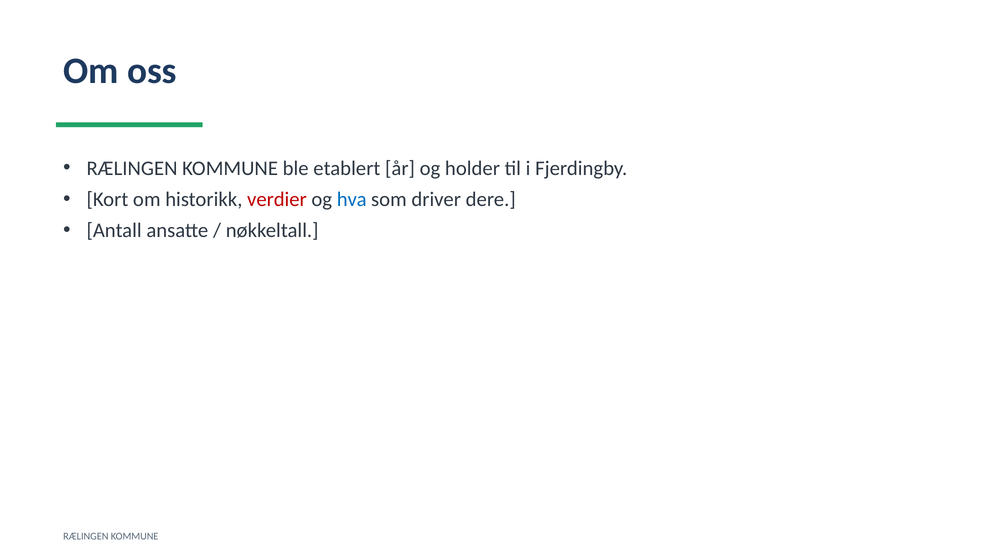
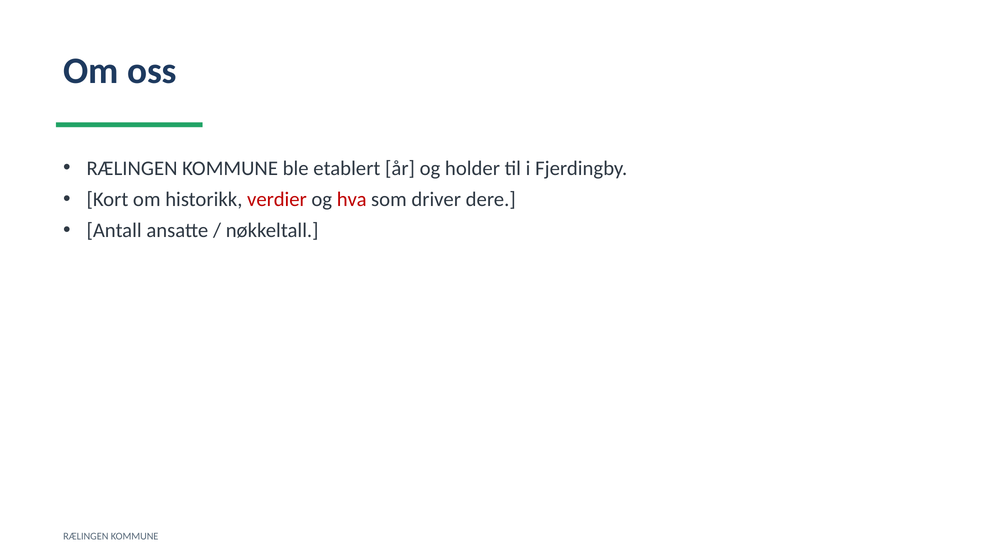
hva colour: blue -> red (352, 199)
